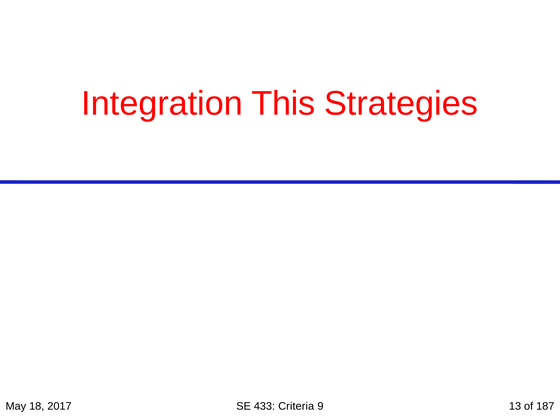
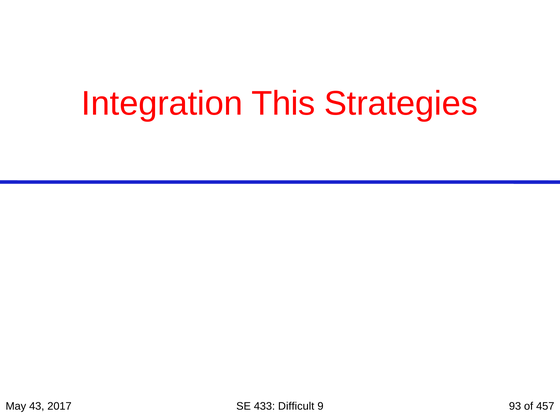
18: 18 -> 43 (37, 406)
Criteria: Criteria -> Difficult (296, 406)
13: 13 -> 93 (515, 406)
187: 187 -> 457 (545, 406)
